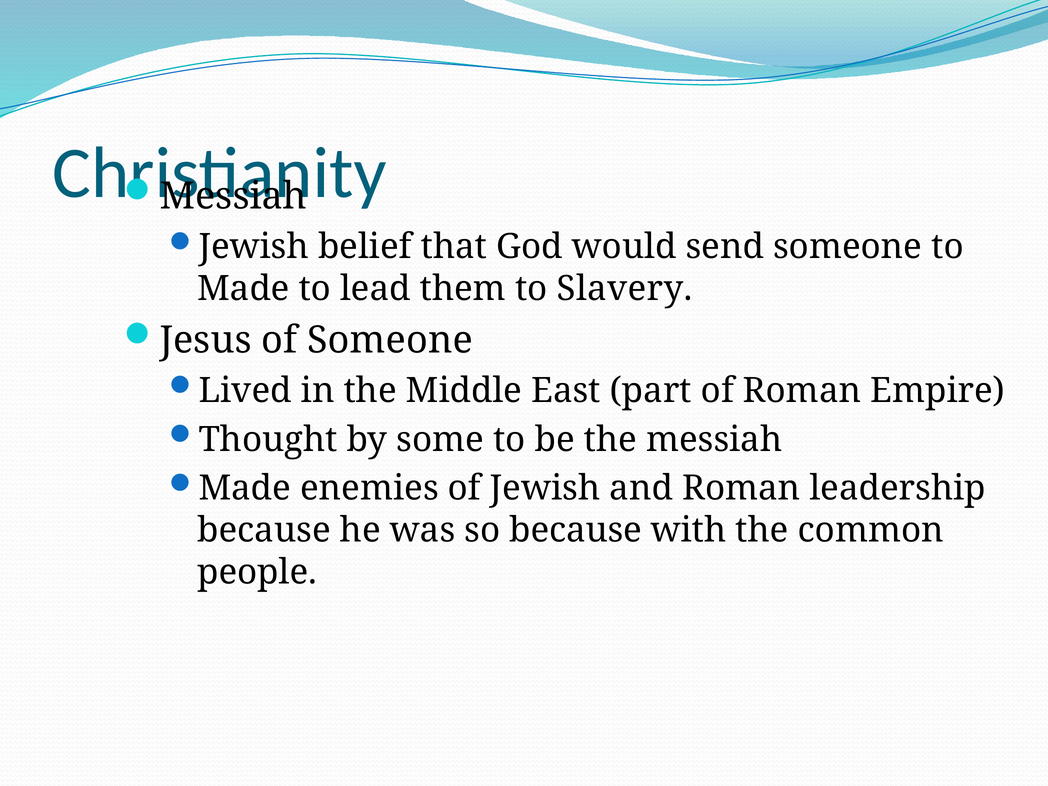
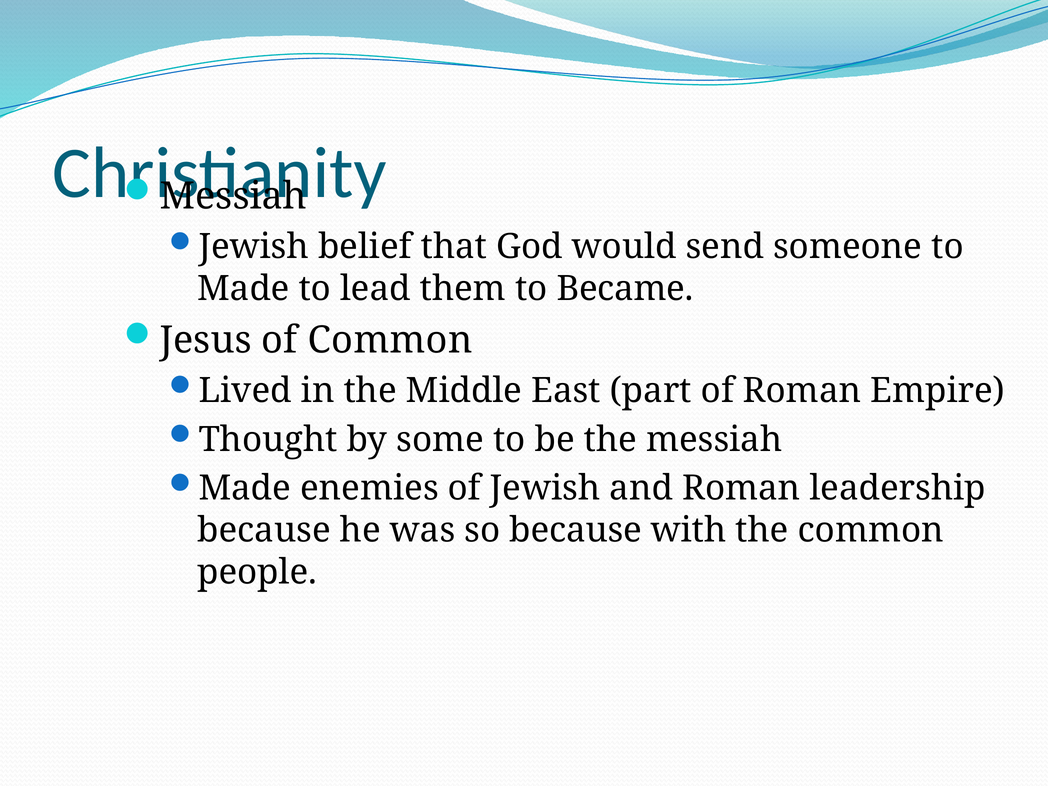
Slavery: Slavery -> Became (625, 289)
of Someone: Someone -> Common (390, 340)
